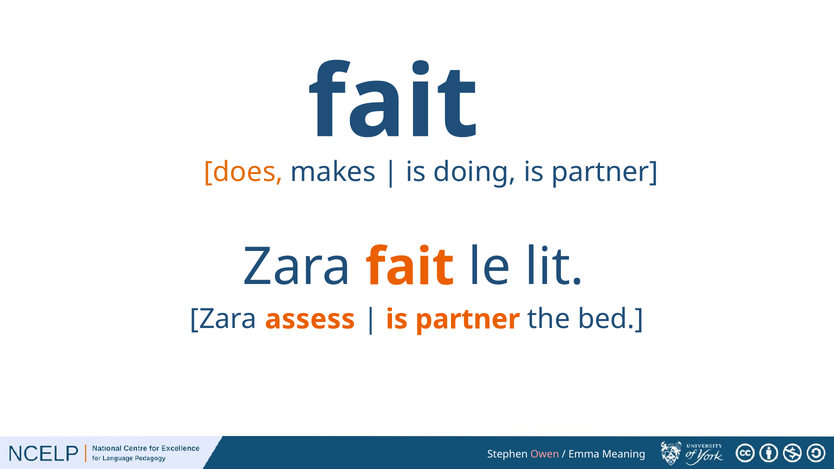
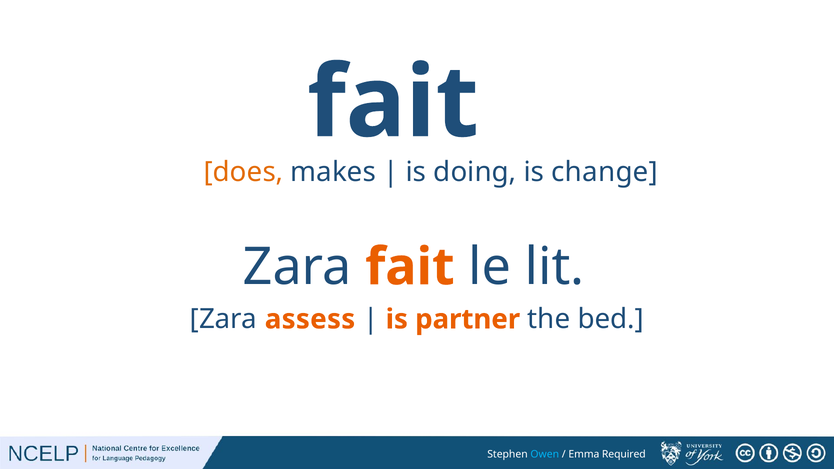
partner: partner -> change (605, 172)
Owen colour: pink -> light blue (545, 454)
Meaning: Meaning -> Required (624, 454)
